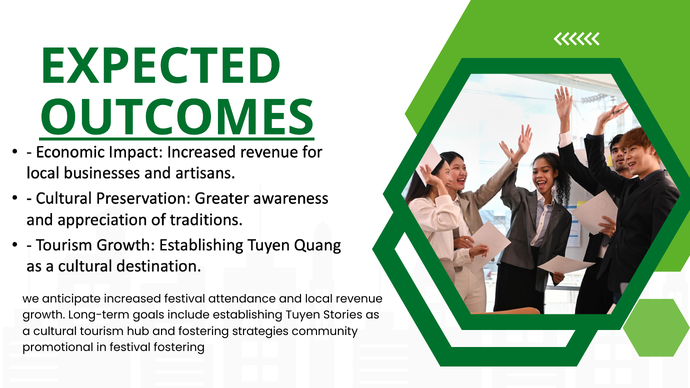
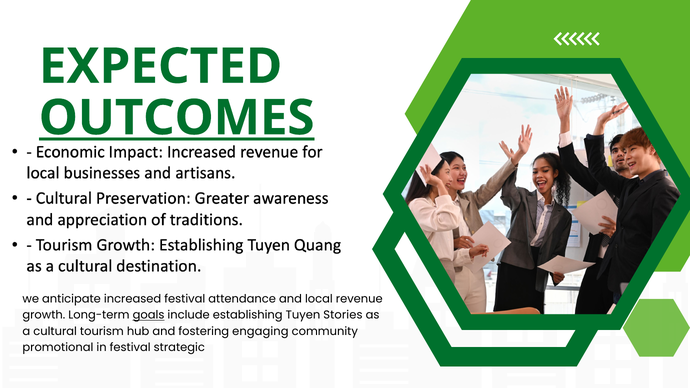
goals underline: none -> present (149, 315)
strategies: strategies -> engaging (260, 331)
festival fostering: fostering -> strategic (179, 347)
